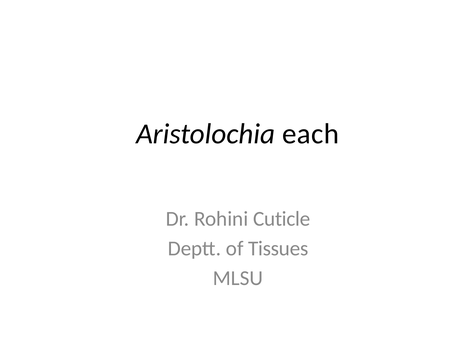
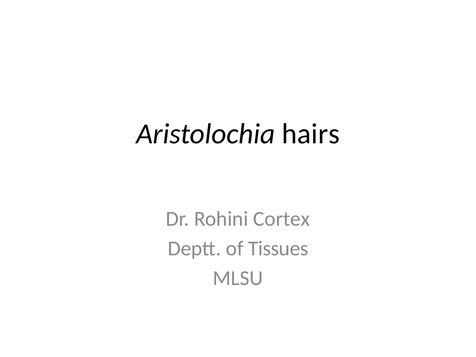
each: each -> hairs (311, 134)
Cuticle: Cuticle -> Cortex (282, 219)
